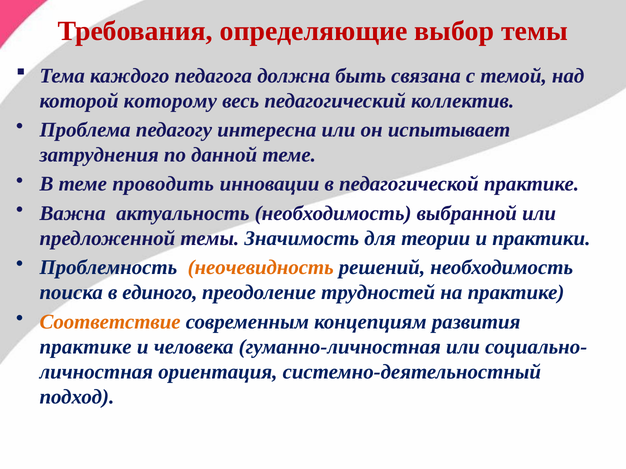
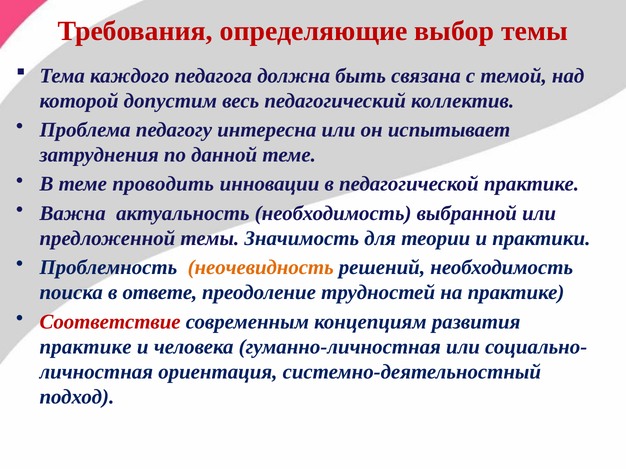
которому: которому -> допустим (170, 101)
единого: единого -> ответе (160, 293)
Соответствие colour: orange -> red (110, 322)
